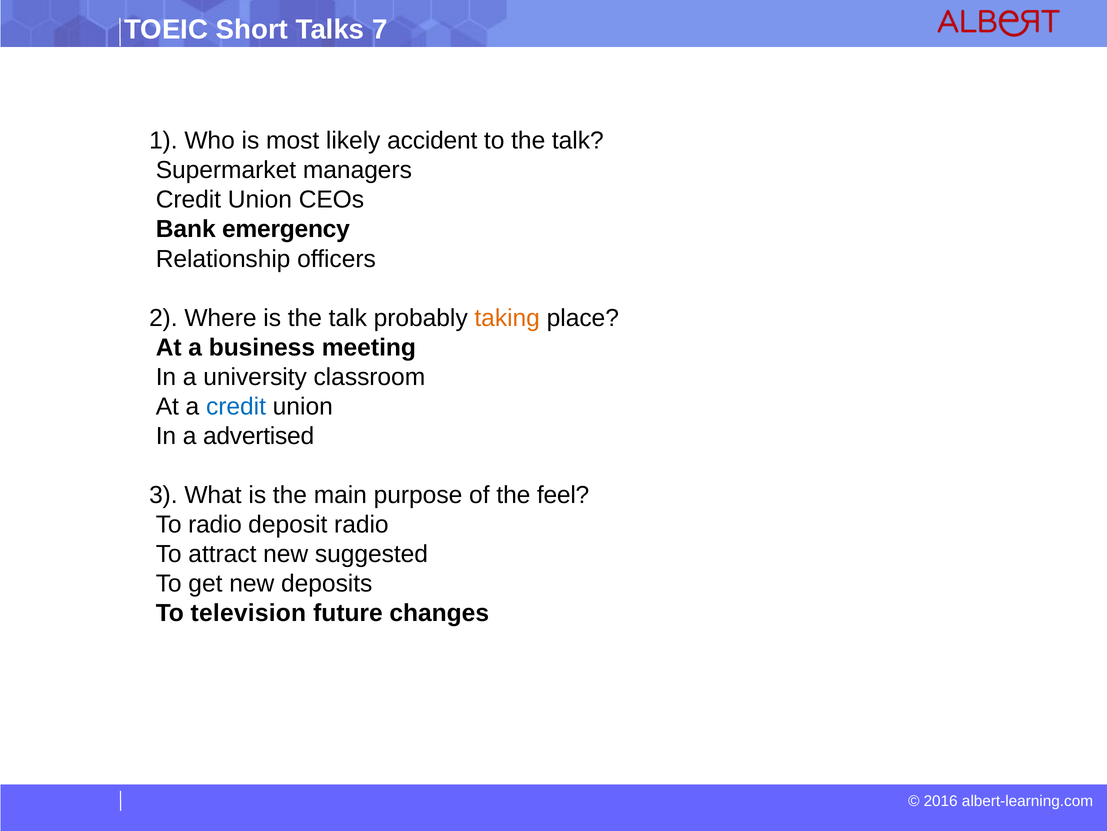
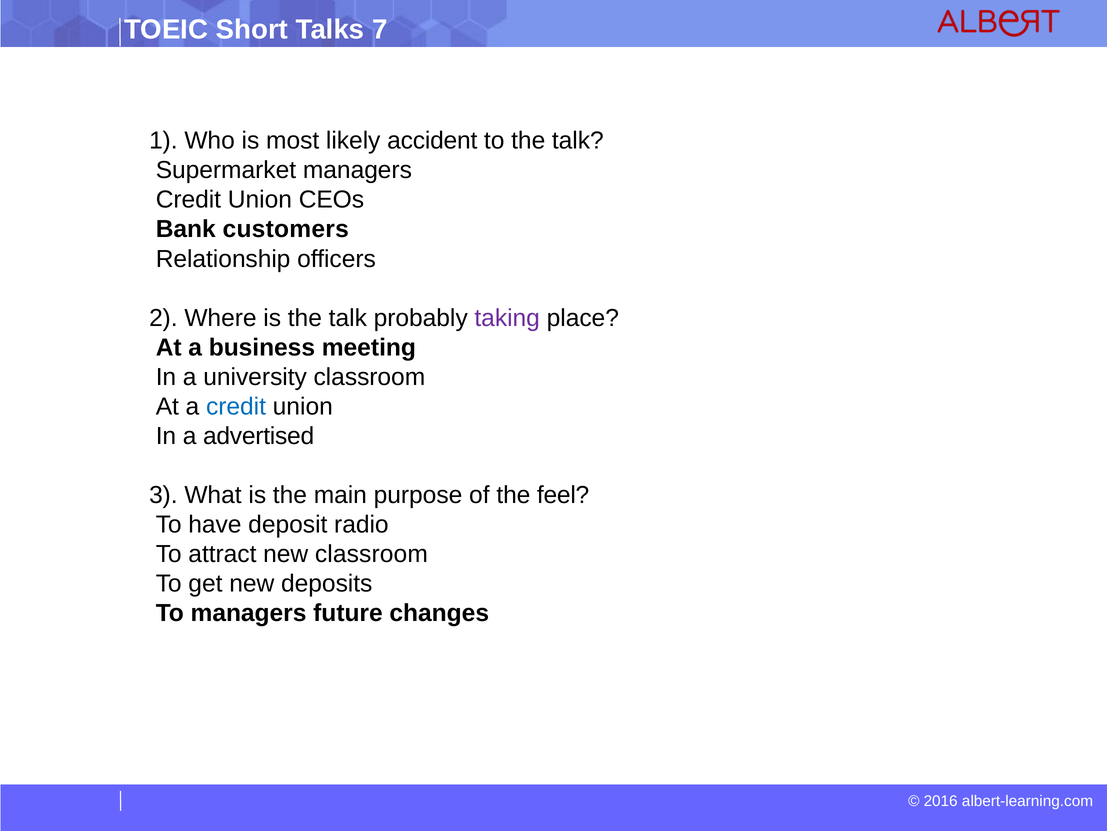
emergency: emergency -> customers (286, 229)
taking colour: orange -> purple (507, 318)
To radio: radio -> have (215, 524)
new suggested: suggested -> classroom (371, 554)
To television: television -> managers (248, 613)
